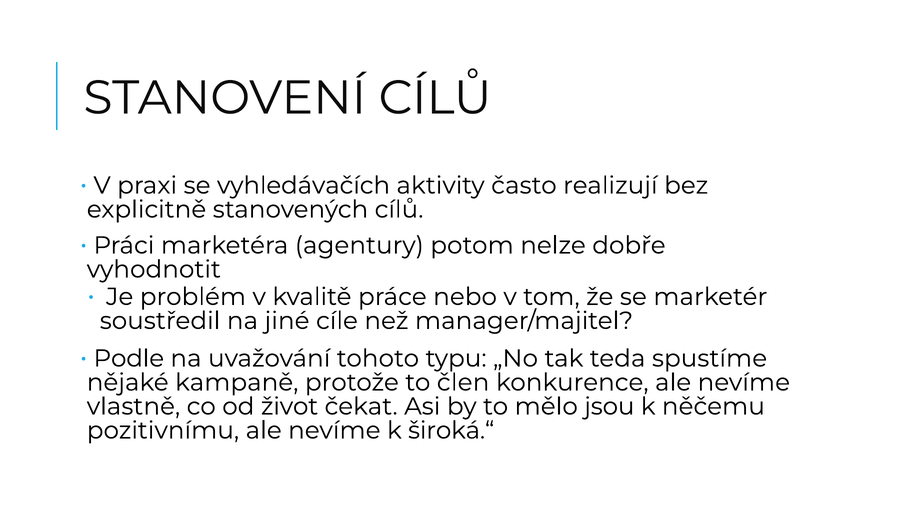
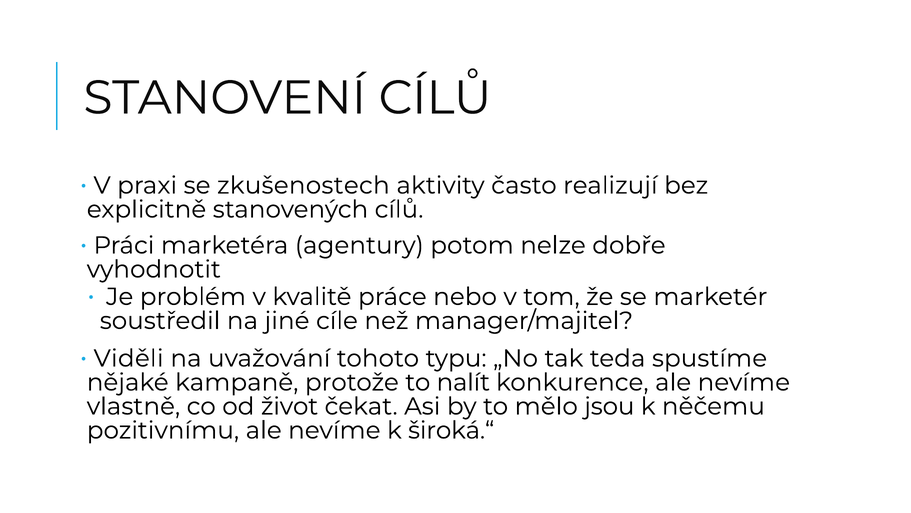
vyhledávačích: vyhledávačích -> zkušenostech (303, 185)
Podle: Podle -> Viděli (129, 358)
člen: člen -> nalít (463, 382)
